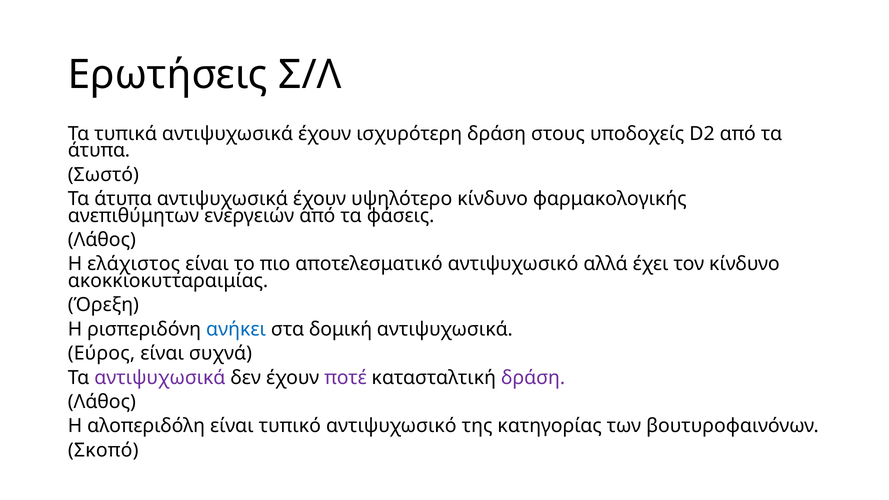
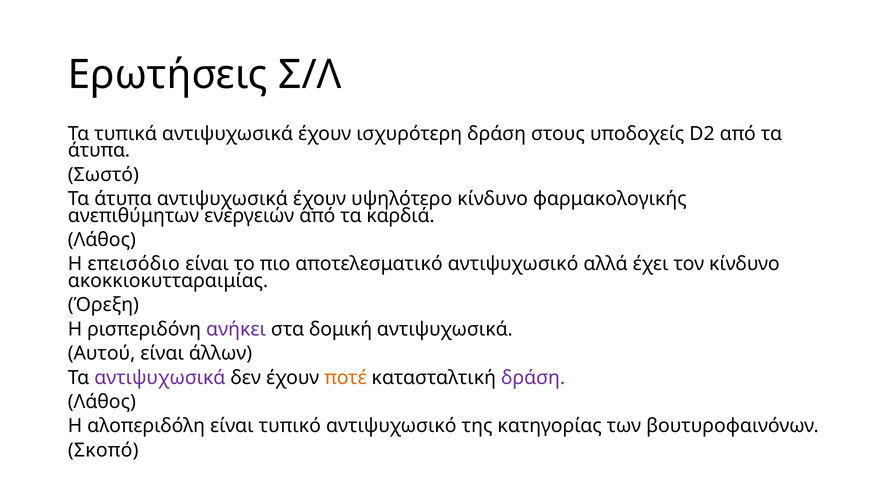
φάσεις: φάσεις -> καρδιά (401, 216)
ελάχιστος: ελάχιστος -> επεισόδιο (134, 264)
ανήκει colour: blue -> purple (236, 329)
Εύρος: Εύρος -> Αυτού (102, 353)
συχνά: συχνά -> άλλων (221, 353)
ποτέ colour: purple -> orange (346, 378)
